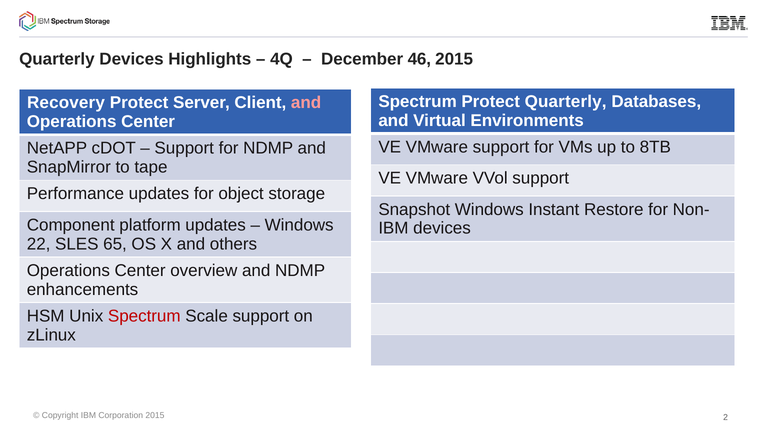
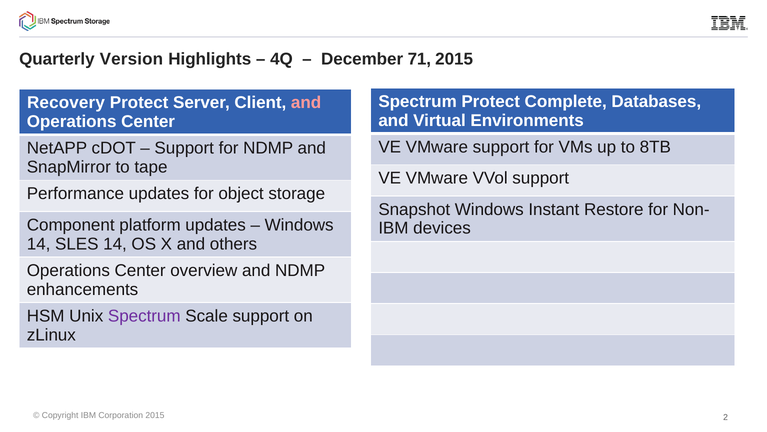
Quarterly Devices: Devices -> Version (131, 59)
46: 46 -> 71 (419, 59)
Protect Quarterly: Quarterly -> Complete (566, 102)
22: 22 -> 14 (39, 244)
SLES 65: 65 -> 14 (115, 244)
Spectrum colour: red -> purple (144, 316)
